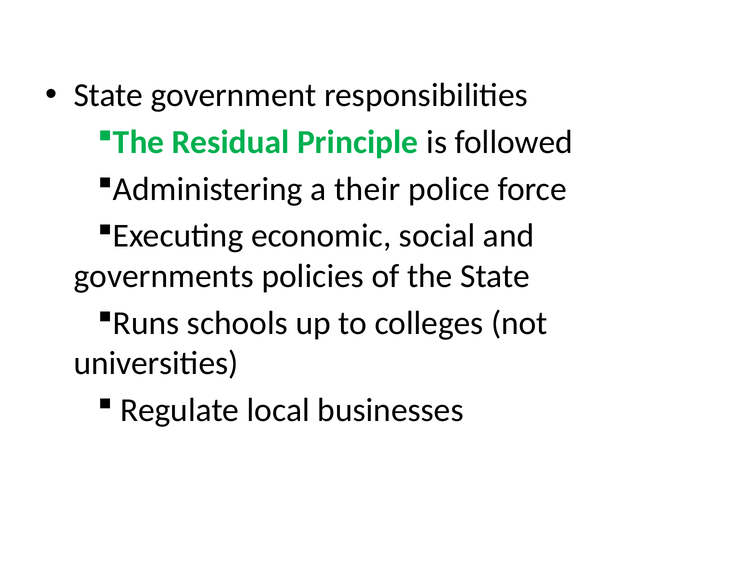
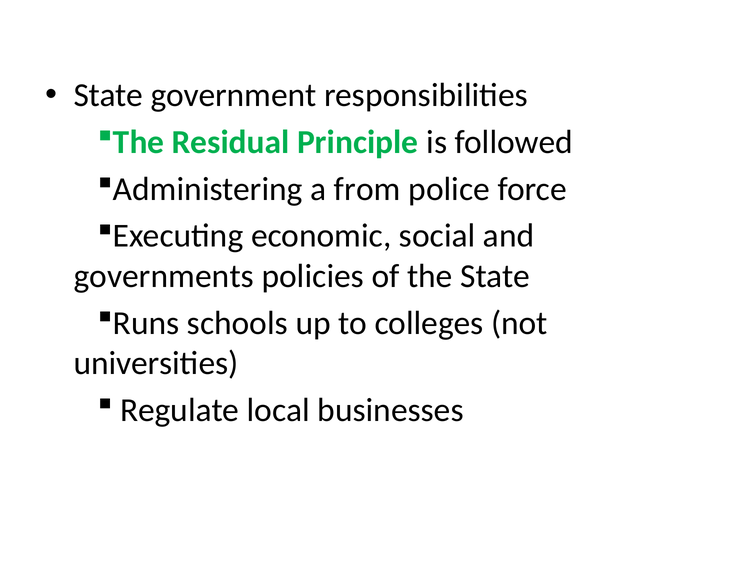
their: their -> from (367, 189)
